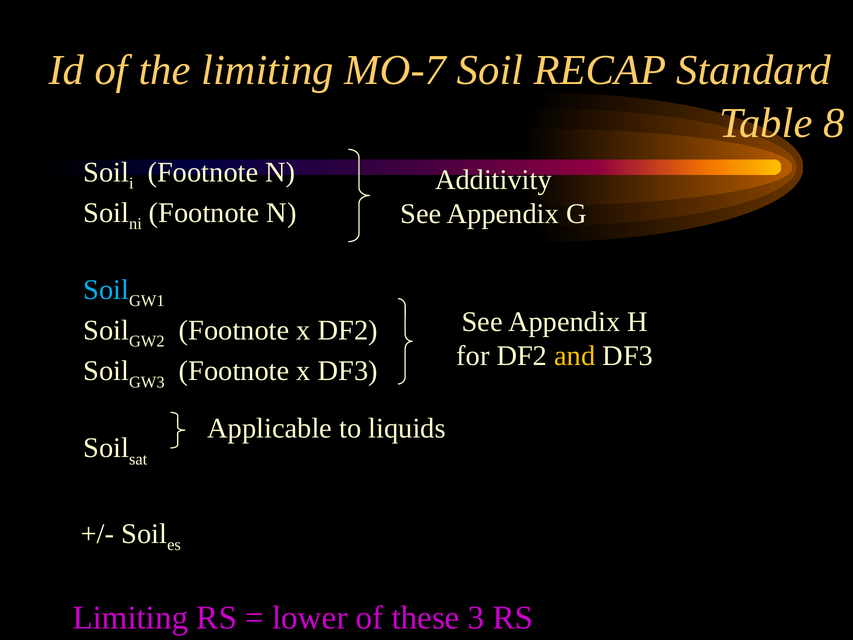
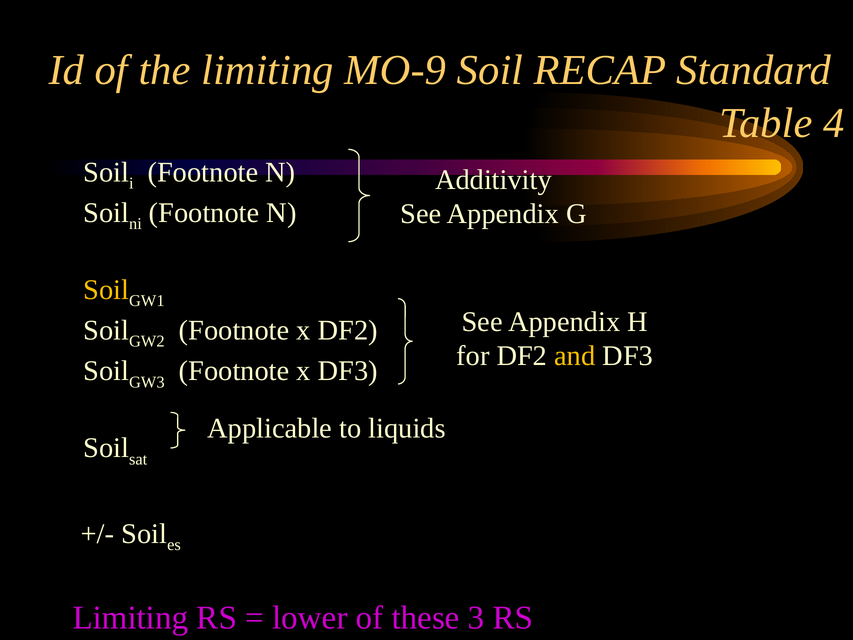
MO-7: MO-7 -> MO-9 (395, 70)
8: 8 -> 4 (834, 123)
Soil colour: light blue -> yellow (106, 290)
